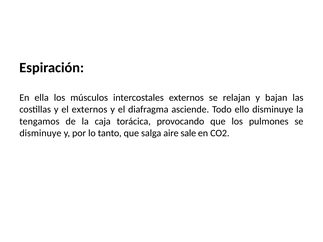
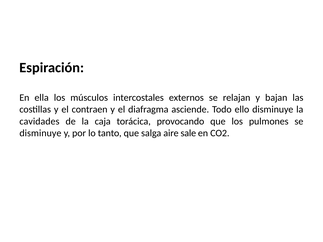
el externos: externos -> contraen (90, 110)
tengamos: tengamos -> cavidades (39, 121)
